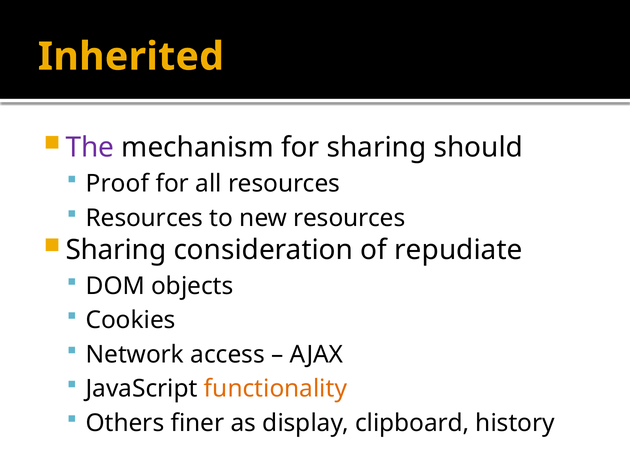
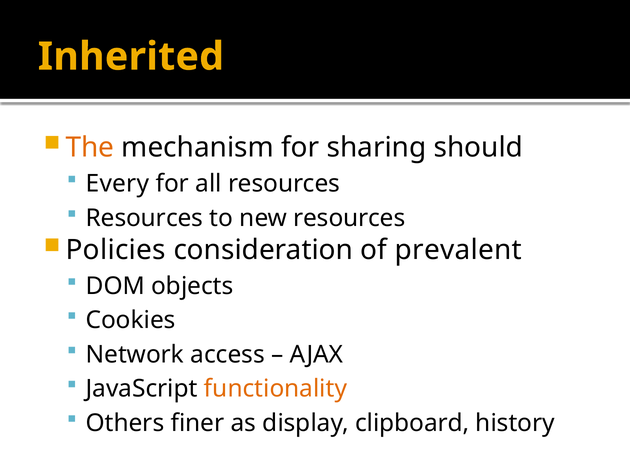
The colour: purple -> orange (90, 147)
Proof: Proof -> Every (117, 184)
Sharing: Sharing -> Policies (116, 250)
repudiate: repudiate -> prevalent (458, 250)
